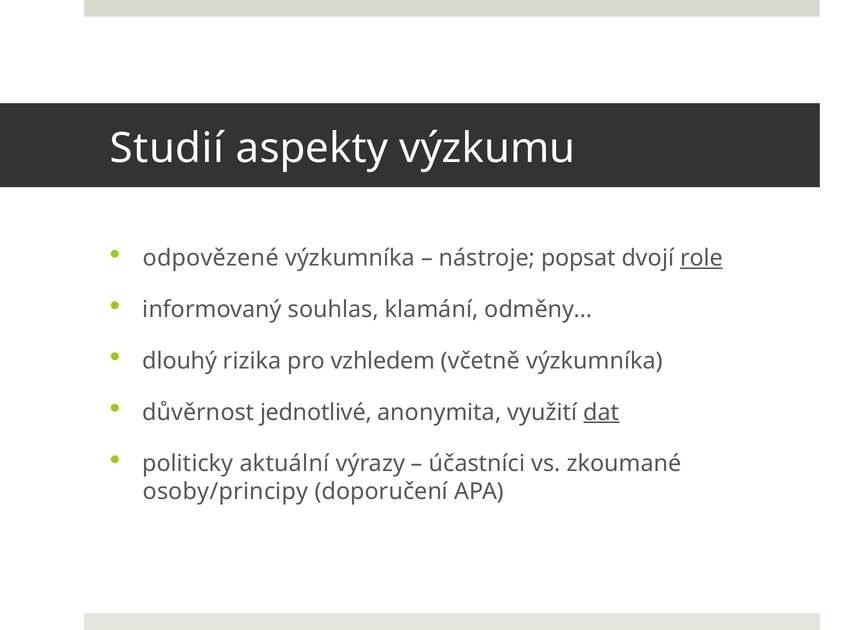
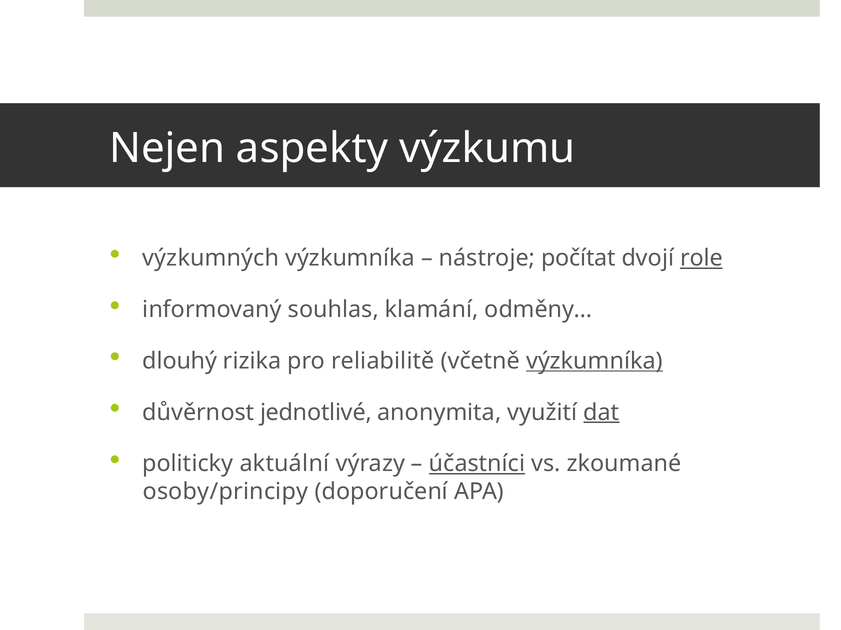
Studií: Studií -> Nejen (167, 148)
odpovězené: odpovězené -> výzkumných (211, 259)
popsat: popsat -> počítat (578, 259)
vzhledem: vzhledem -> reliabilitě (383, 361)
výzkumníka underline: none -> present (595, 361)
účastníci underline: none -> present (477, 464)
